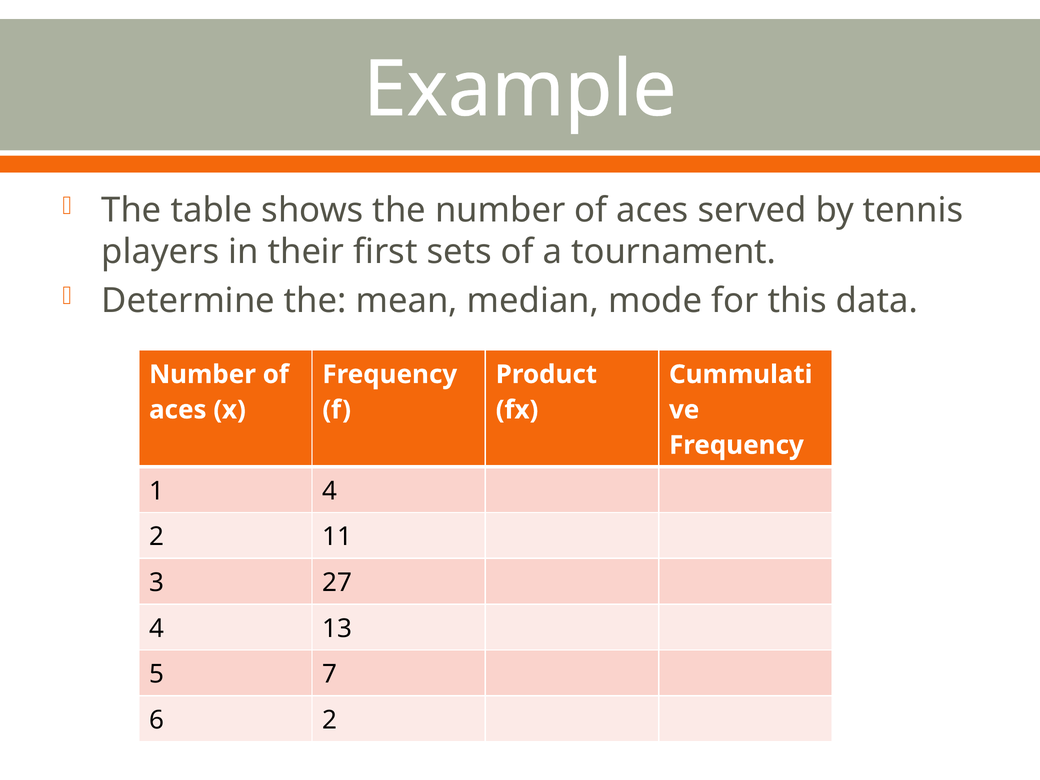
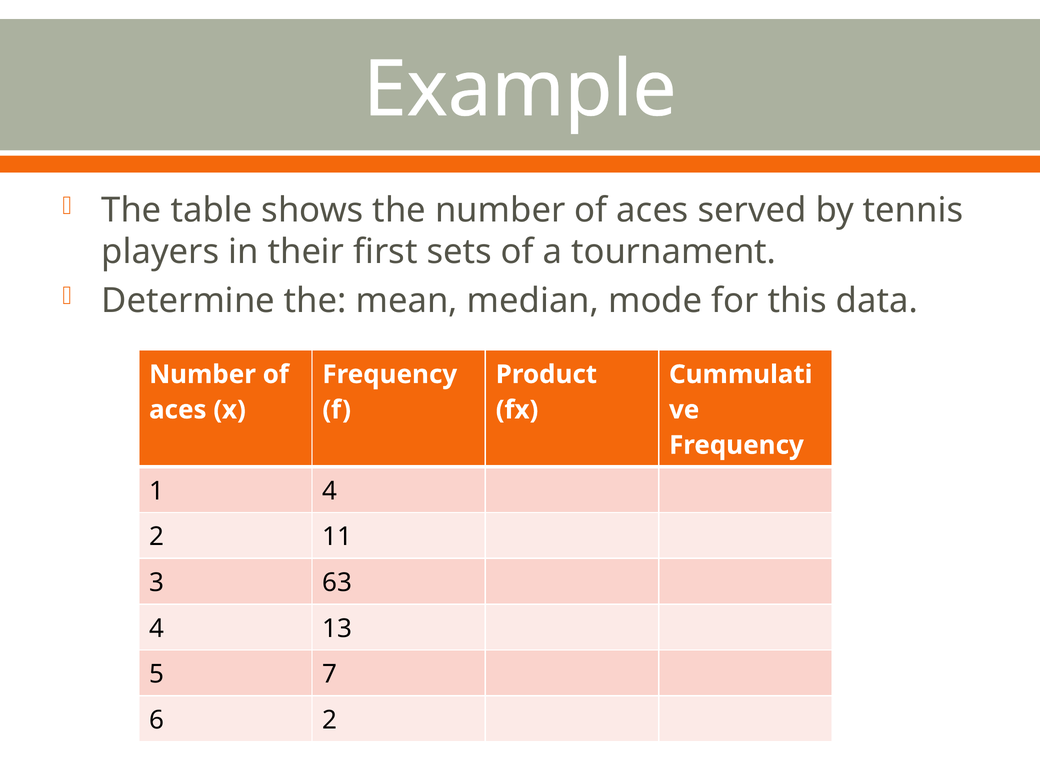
27: 27 -> 63 (337, 583)
